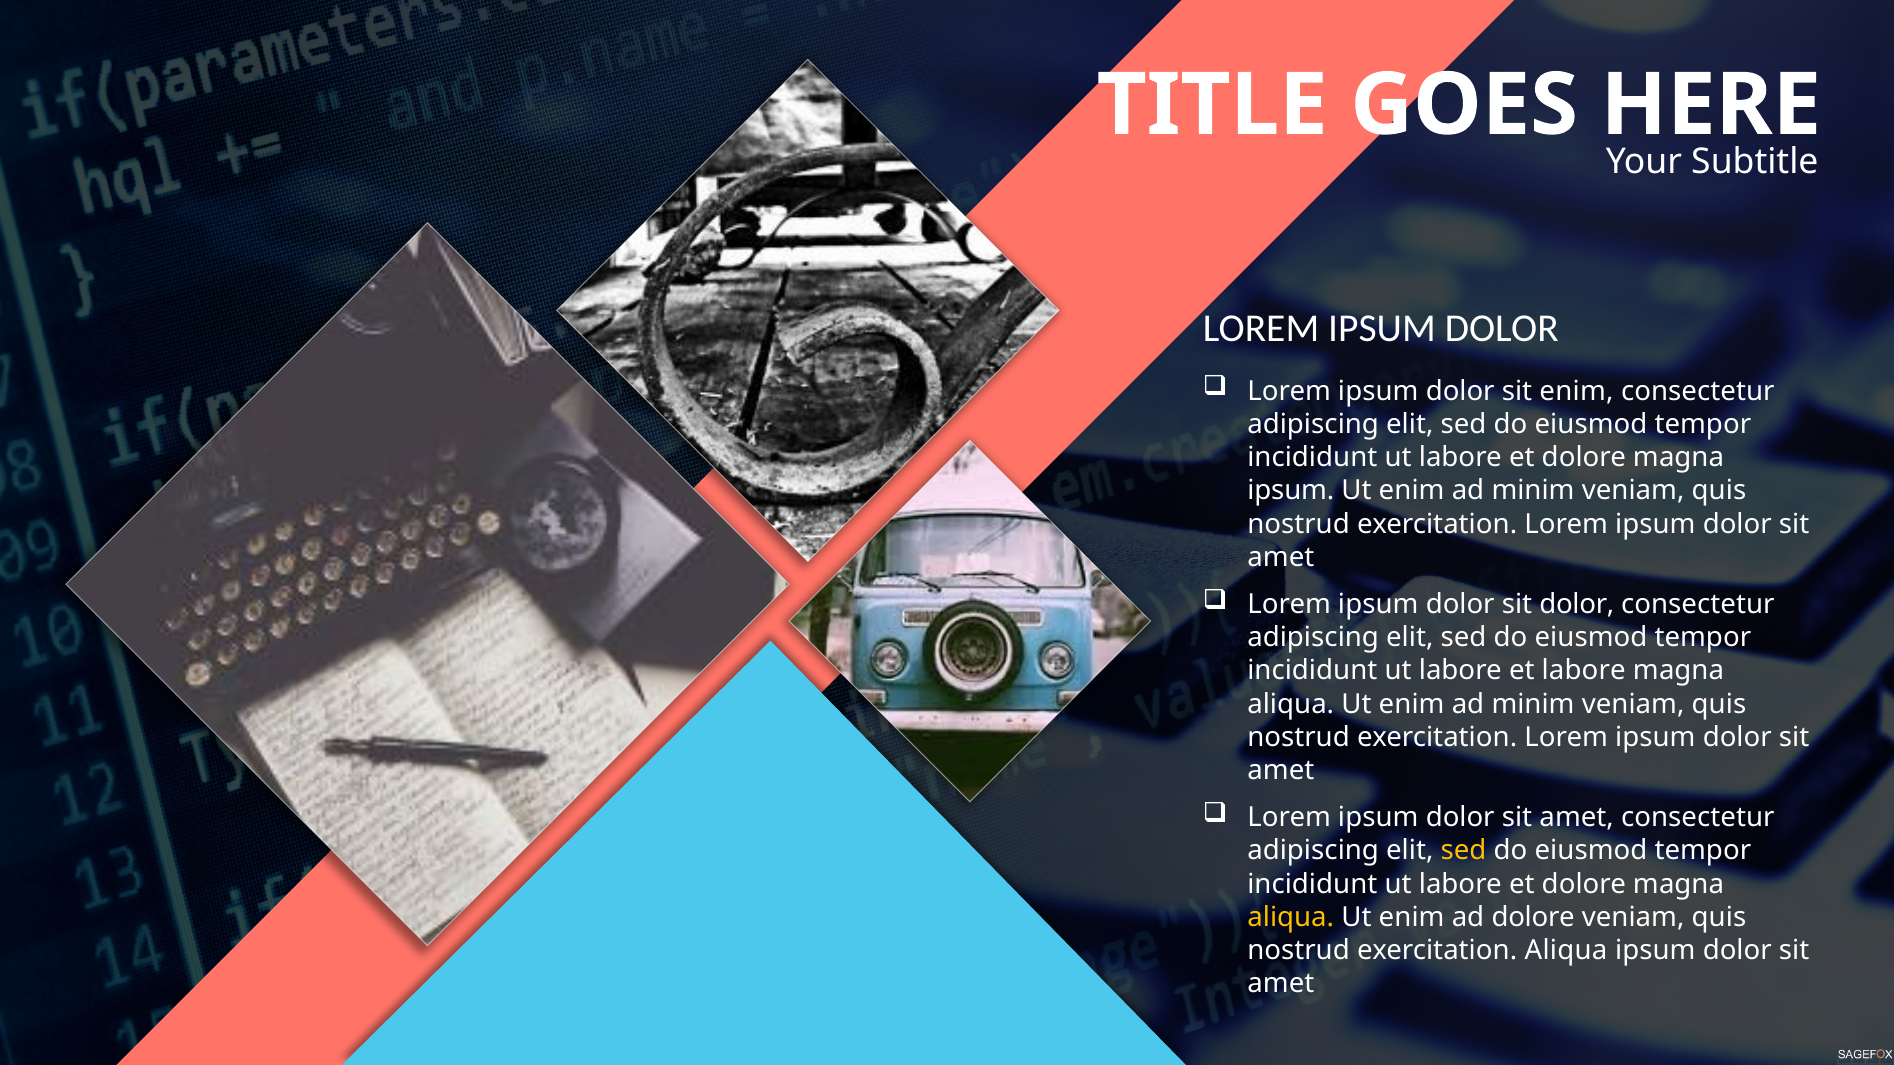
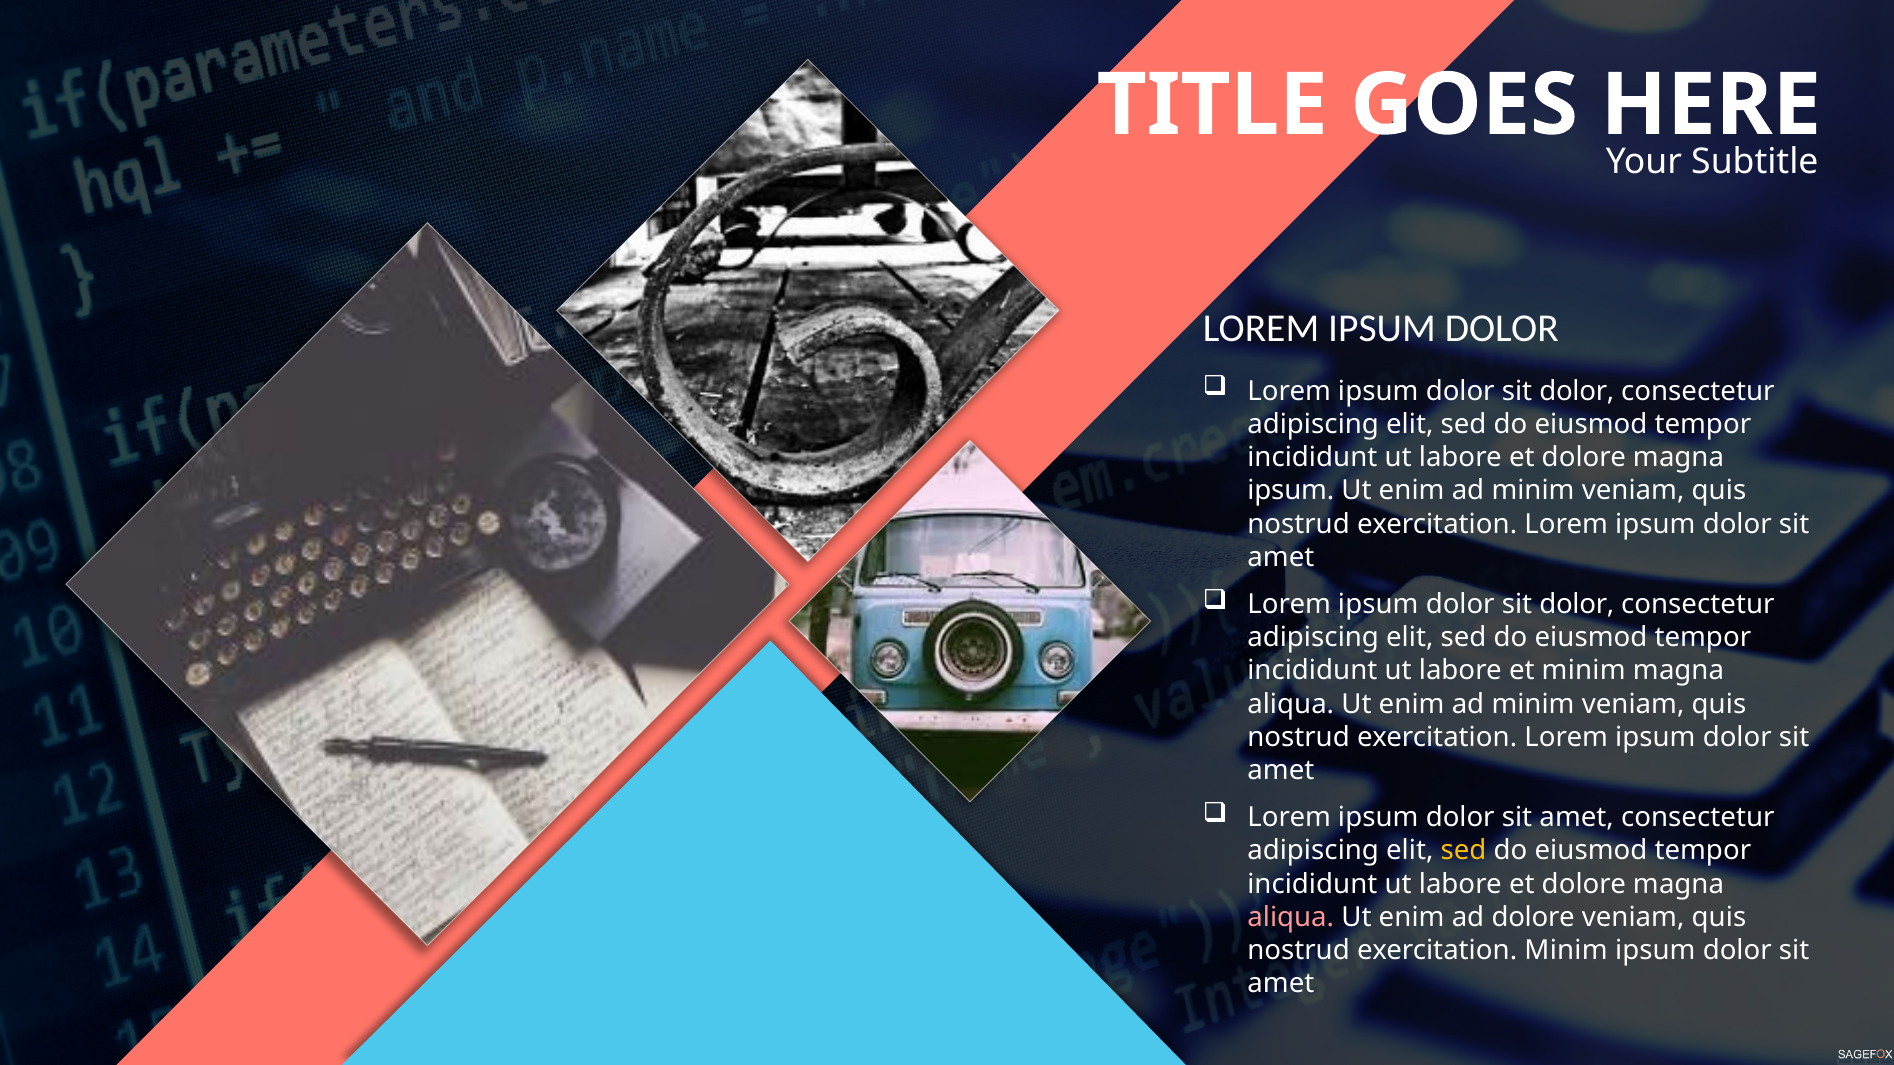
enim: enim -> dolor (1577, 392)
et labore: labore -> minim (1584, 671)
aliqua colour: yellow -> pink (1291, 917)
exercitation Aliqua: Aliqua -> Minim (1566, 951)
